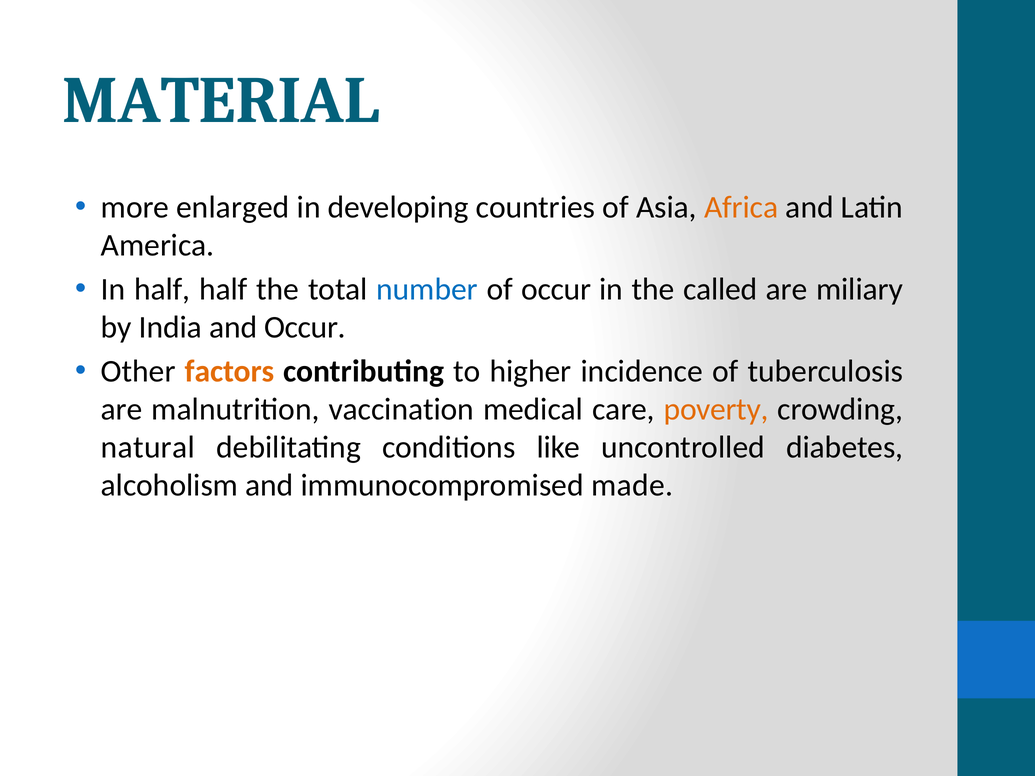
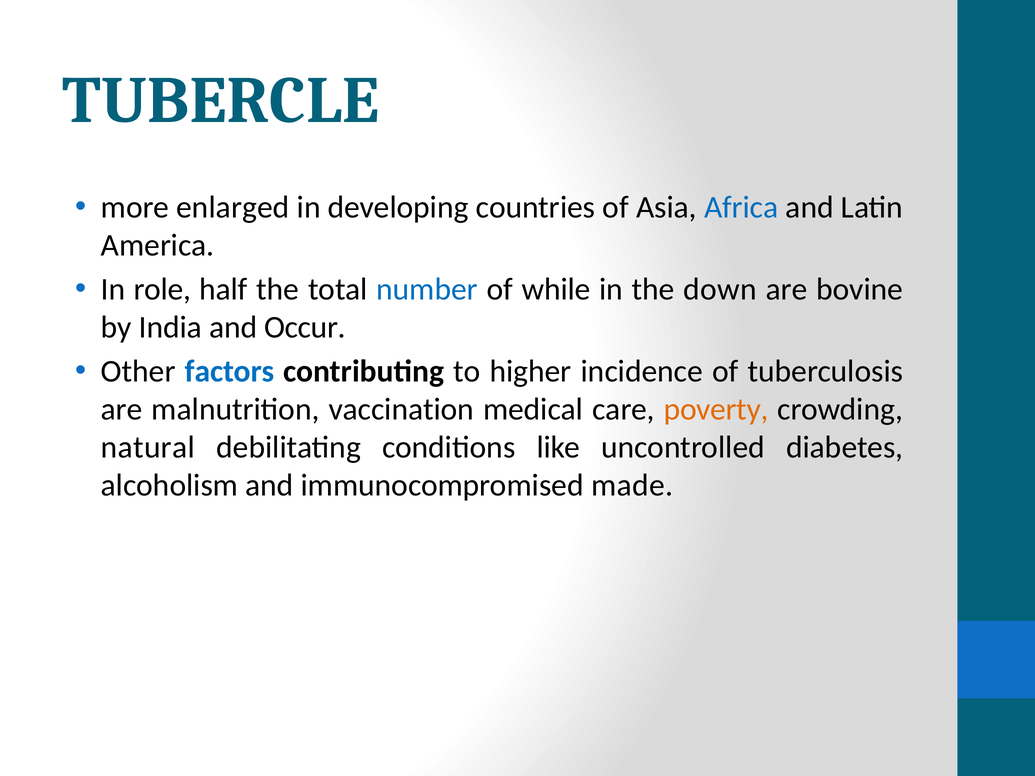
MATERIAL: MATERIAL -> TUBERCLE (221, 100)
Africa colour: orange -> blue (741, 207)
In half: half -> role (162, 290)
of occur: occur -> while (556, 290)
called: called -> down (720, 290)
miliary: miliary -> bovine (860, 290)
factors colour: orange -> blue (230, 372)
